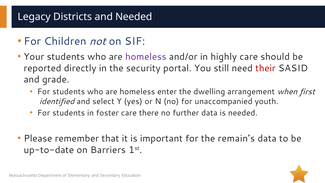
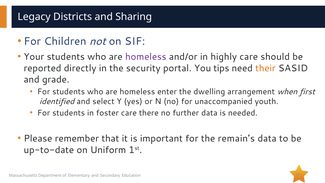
and Needed: Needed -> Sharing (134, 17)
still: still -> tips (221, 68)
their colour: red -> orange (265, 68)
Barriers: Barriers -> Uniform (108, 150)
